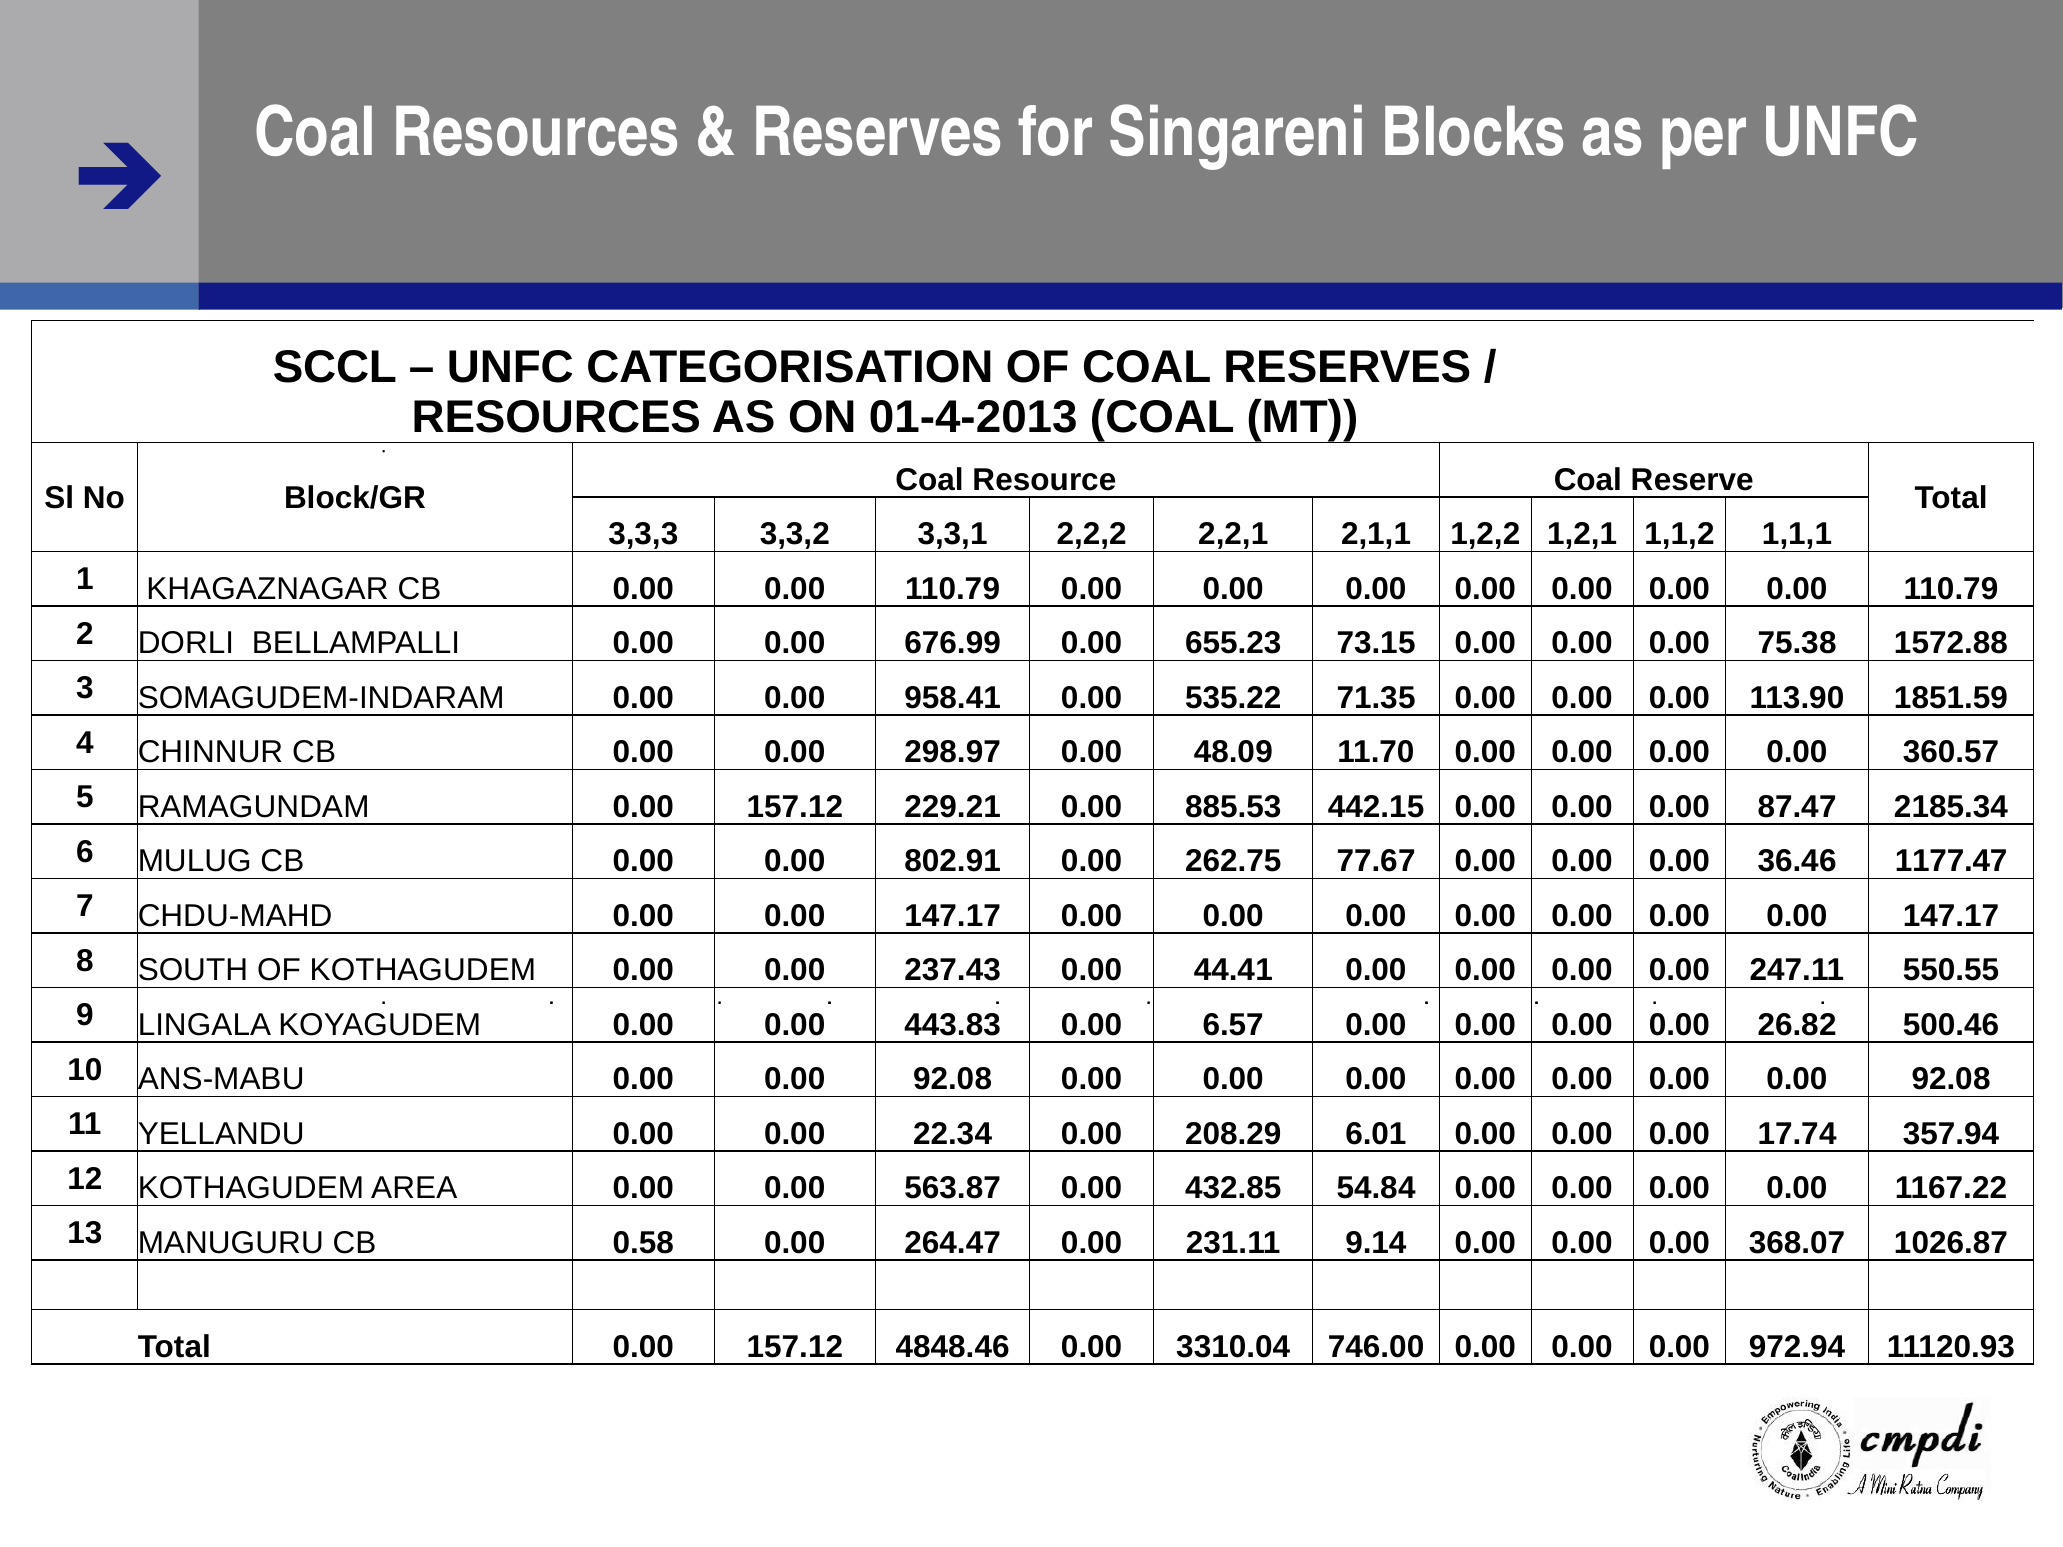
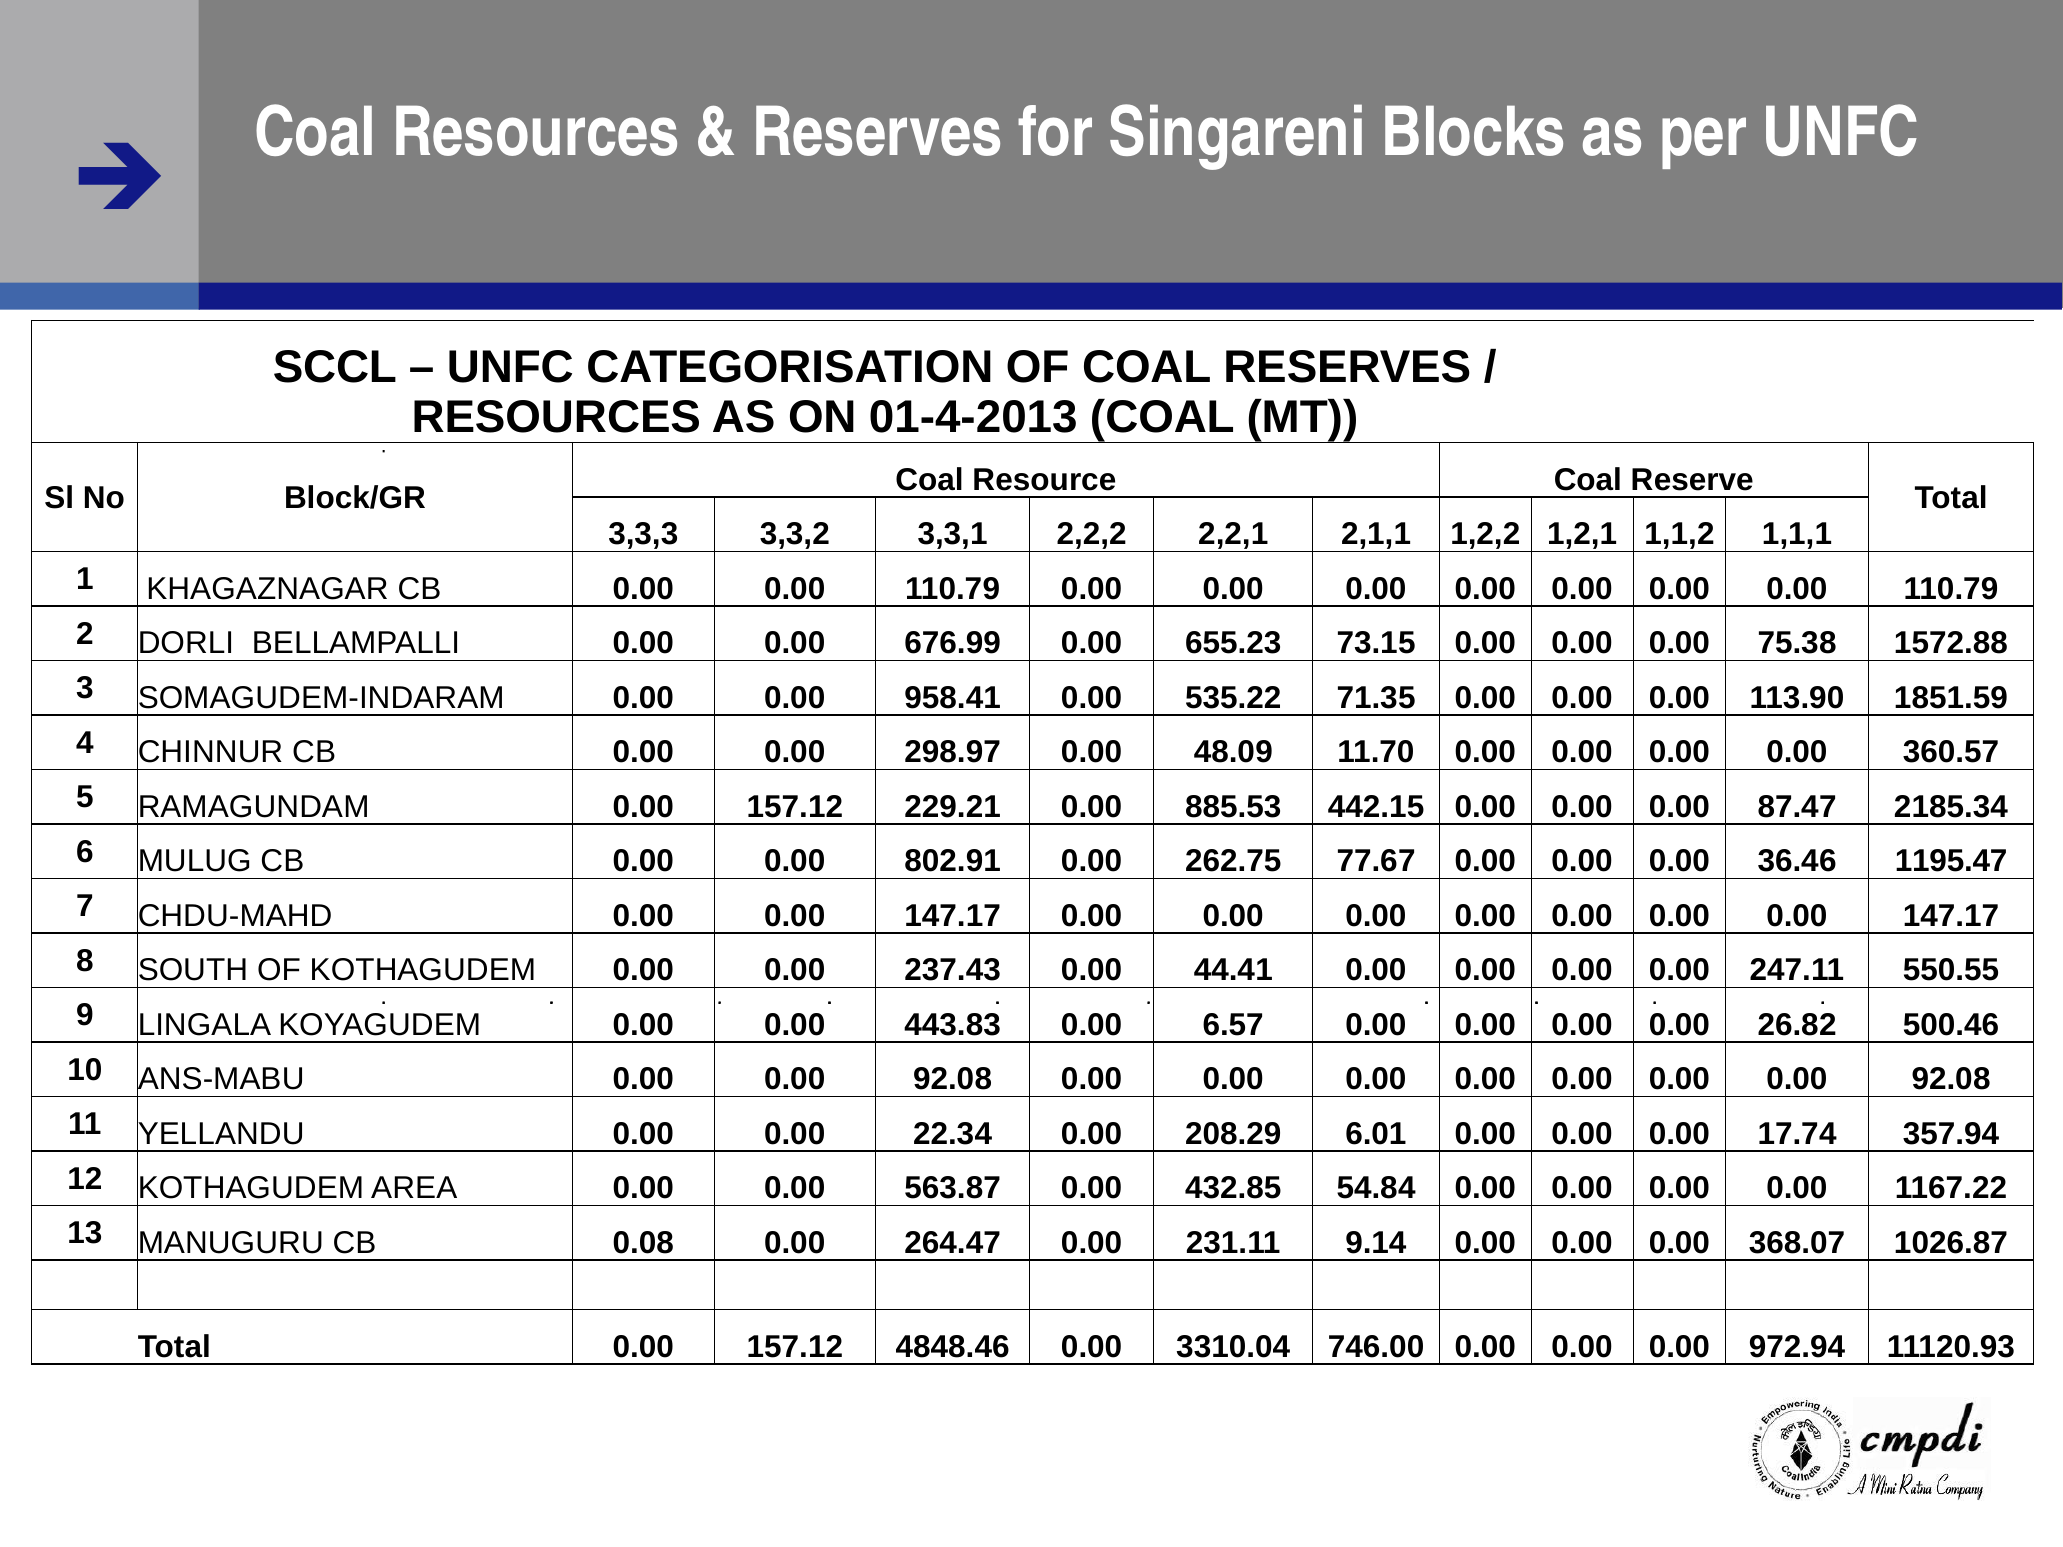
1177.47: 1177.47 -> 1195.47 (1951, 862)
0.58: 0.58 -> 0.08 (643, 1243)
